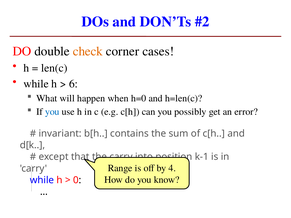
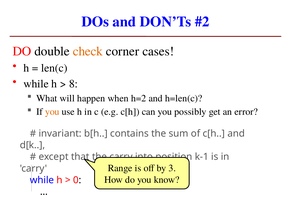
6: 6 -> 8 (73, 84)
h=0: h=0 -> h=2 (139, 98)
you colour: blue -> orange (52, 112)
4: 4 -> 3 (172, 168)
